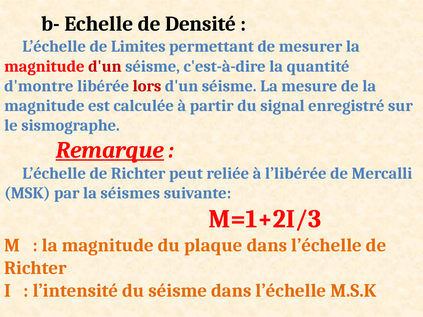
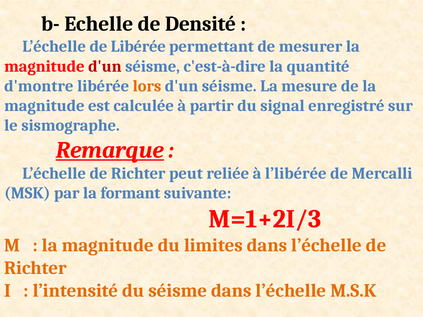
de Limites: Limites -> Libérée (138, 47)
lors colour: red -> orange (147, 86)
séismes: séismes -> formant (130, 193)
plaque: plaque -> limites (213, 246)
